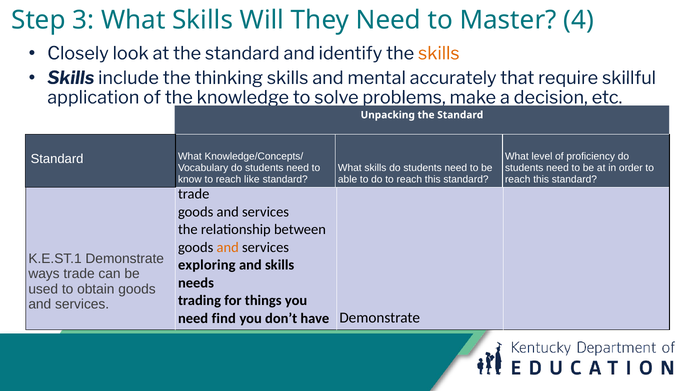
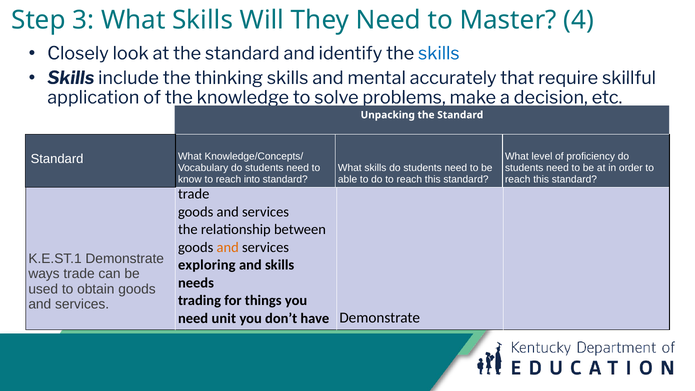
skills colour: orange -> blue (439, 53)
like: like -> into (252, 179)
find: find -> unit (224, 318)
